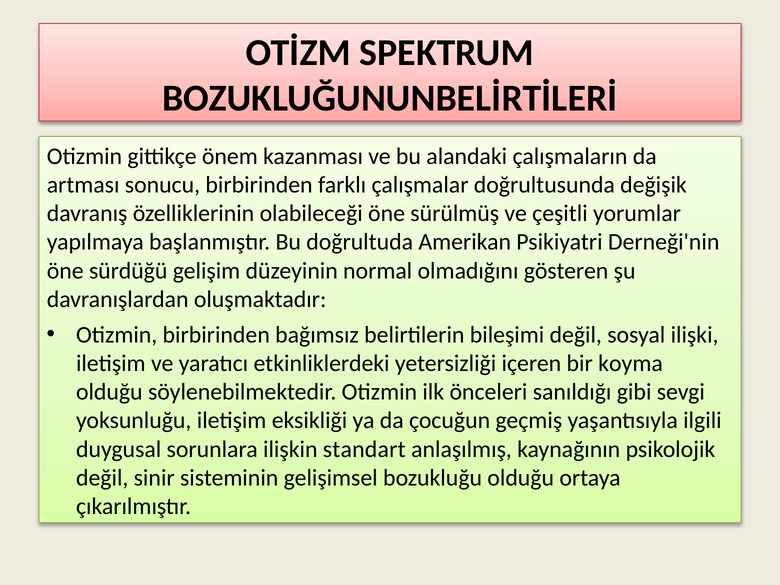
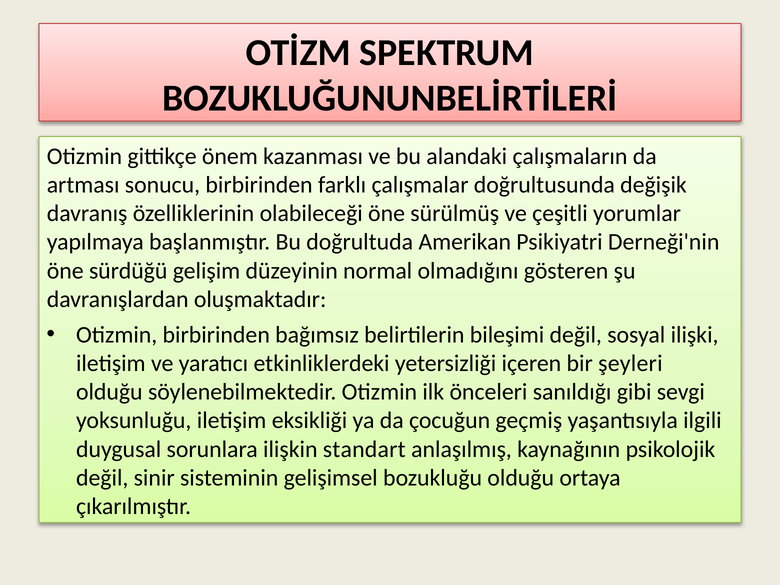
koyma: koyma -> şeyleri (630, 363)
